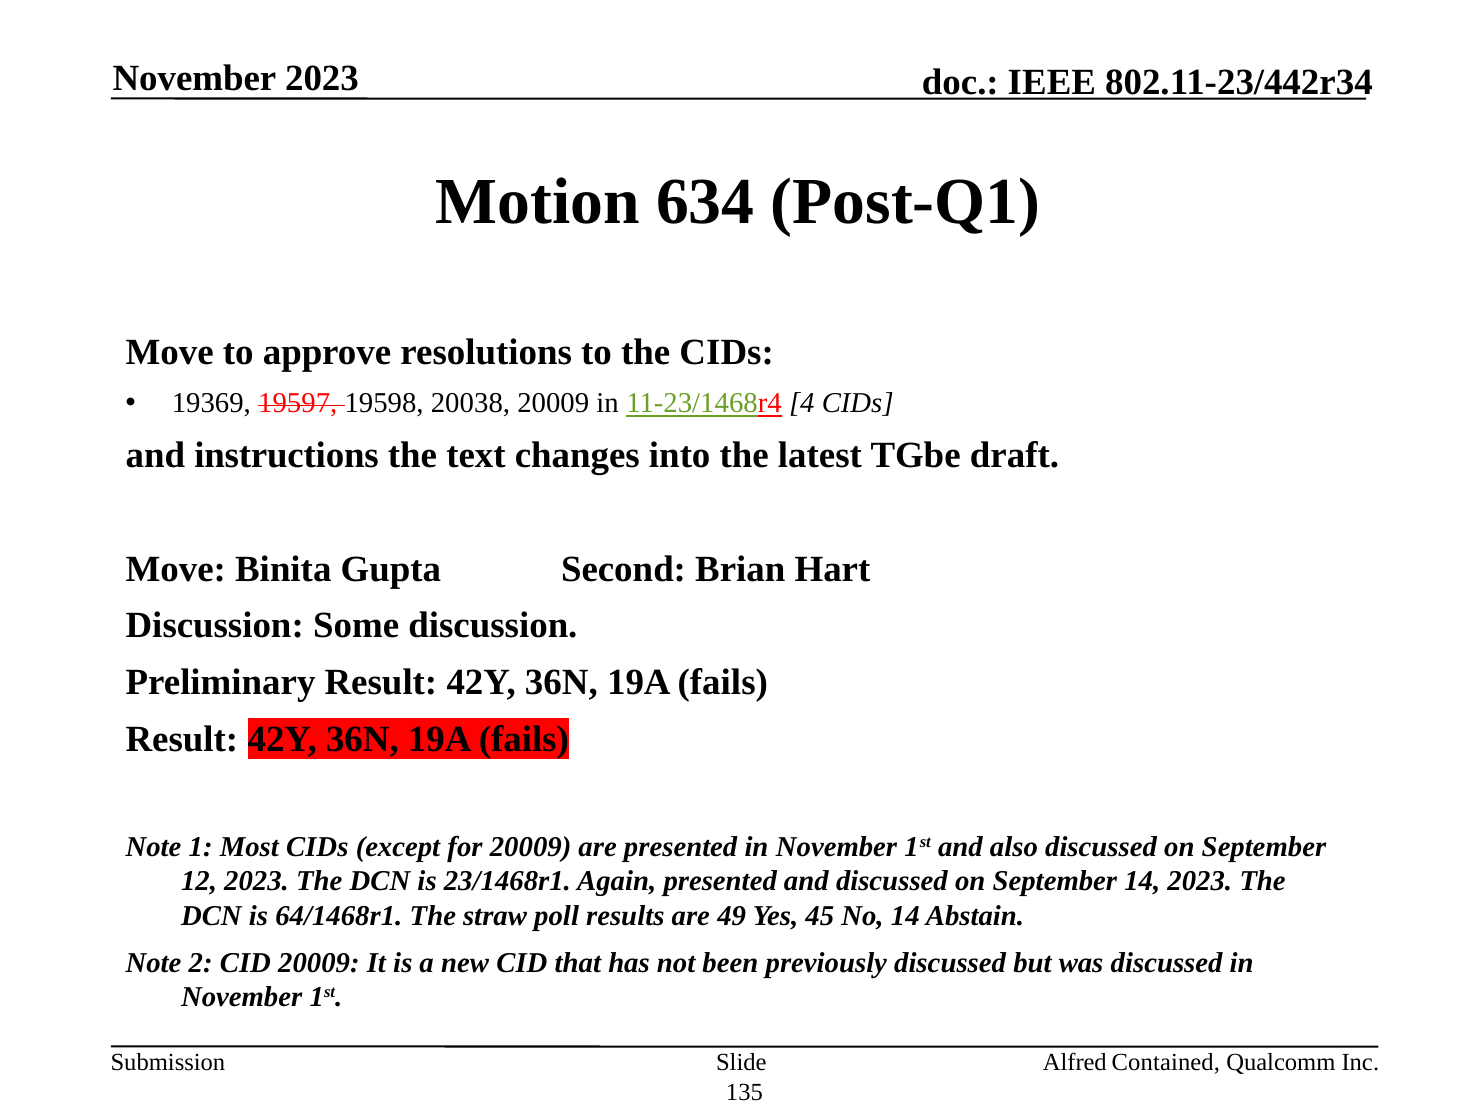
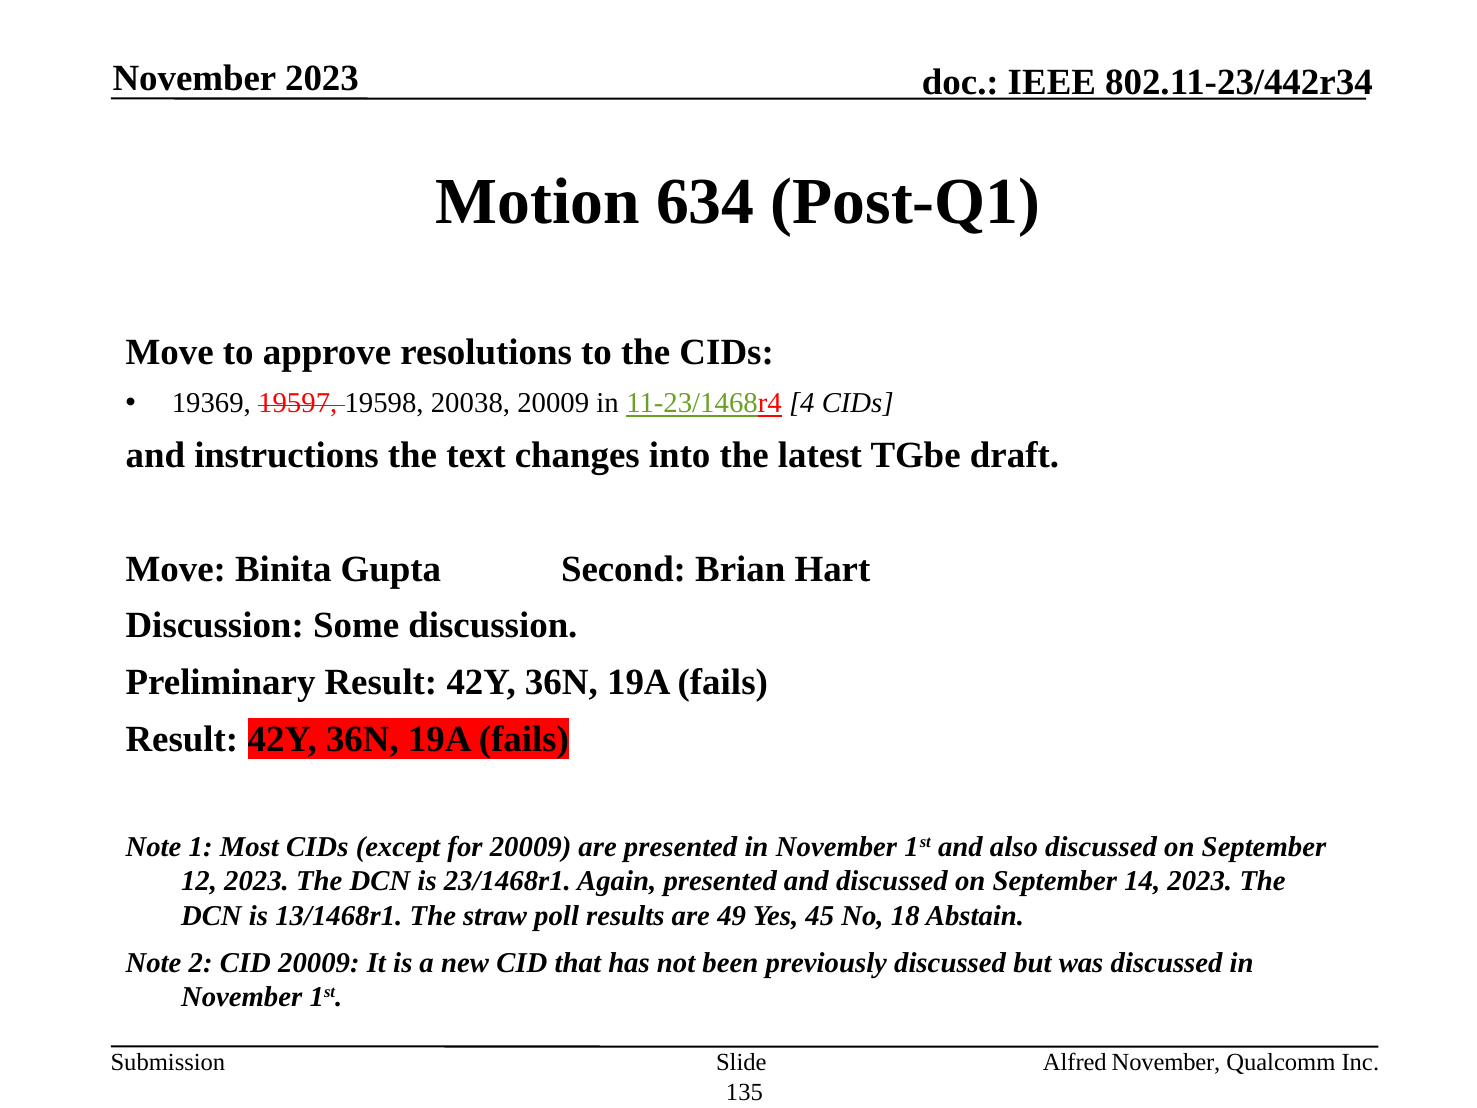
64/1468r1: 64/1468r1 -> 13/1468r1 (339, 916)
No 14: 14 -> 18 (905, 916)
Alfred Contained: Contained -> November (1166, 1062)
